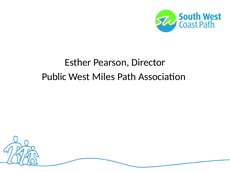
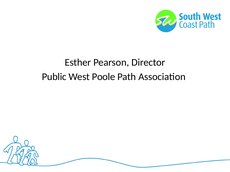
Miles: Miles -> Poole (104, 77)
